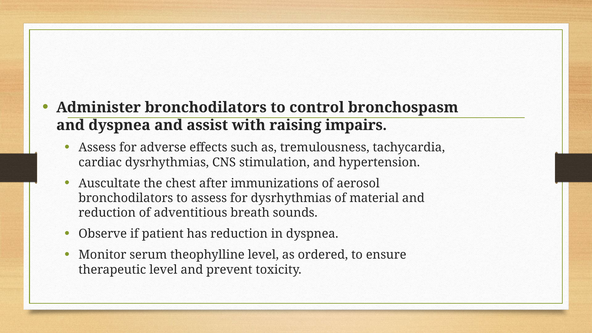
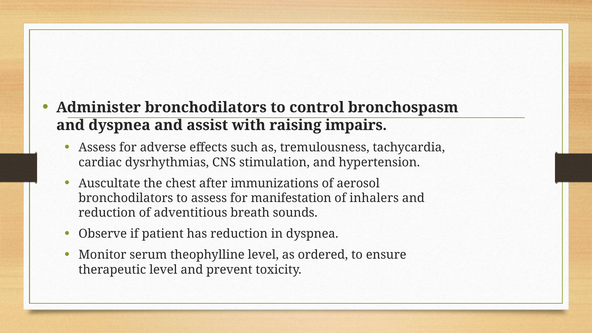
for dysrhythmias: dysrhythmias -> manifestation (291, 198)
material: material -> inhalers (374, 198)
